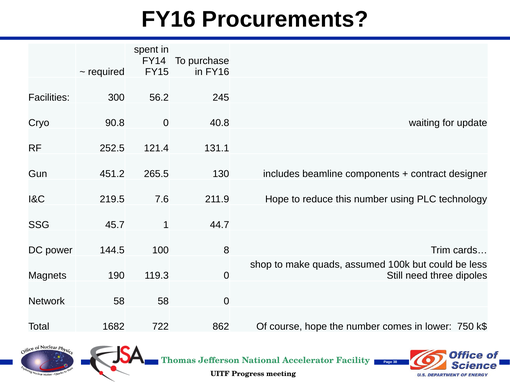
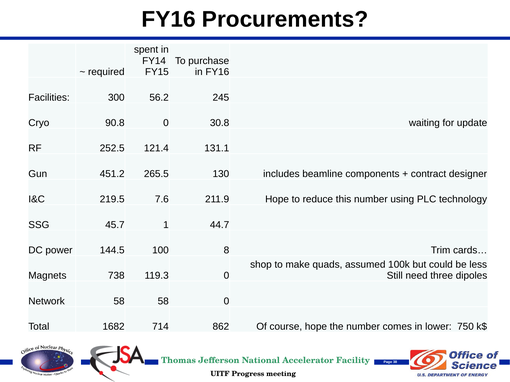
40.8: 40.8 -> 30.8 (220, 123)
190: 190 -> 738 (116, 276)
722: 722 -> 714 (160, 327)
